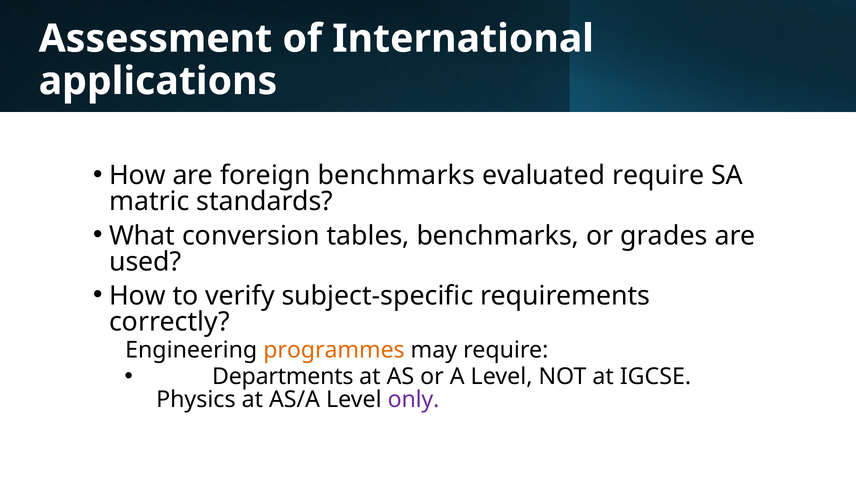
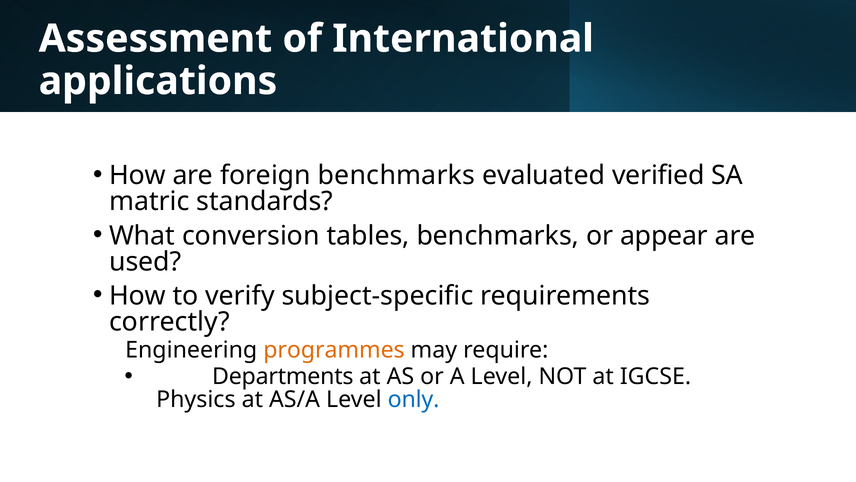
evaluated require: require -> verified (658, 175)
grades: grades -> appear (664, 235)
only colour: purple -> blue (414, 399)
